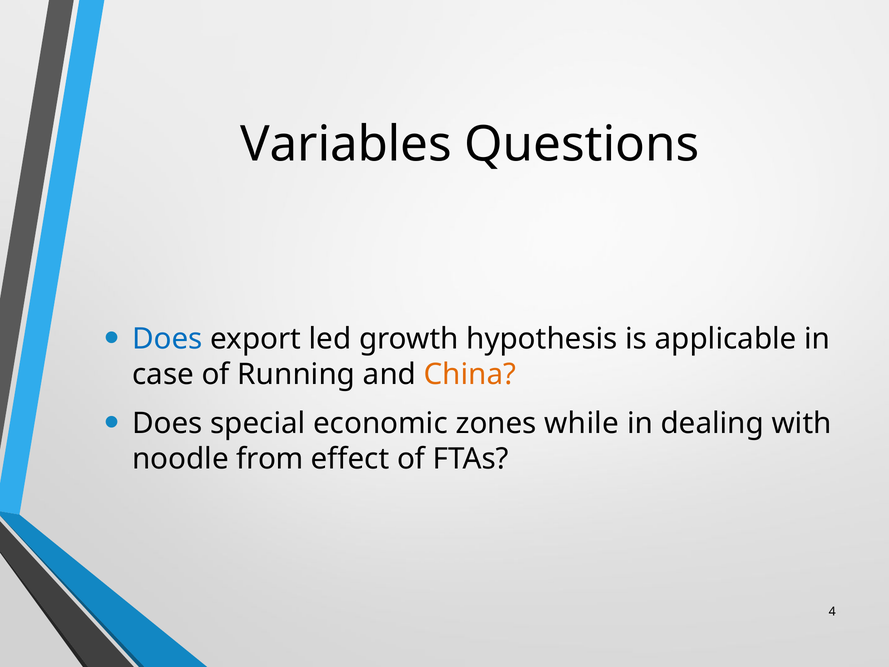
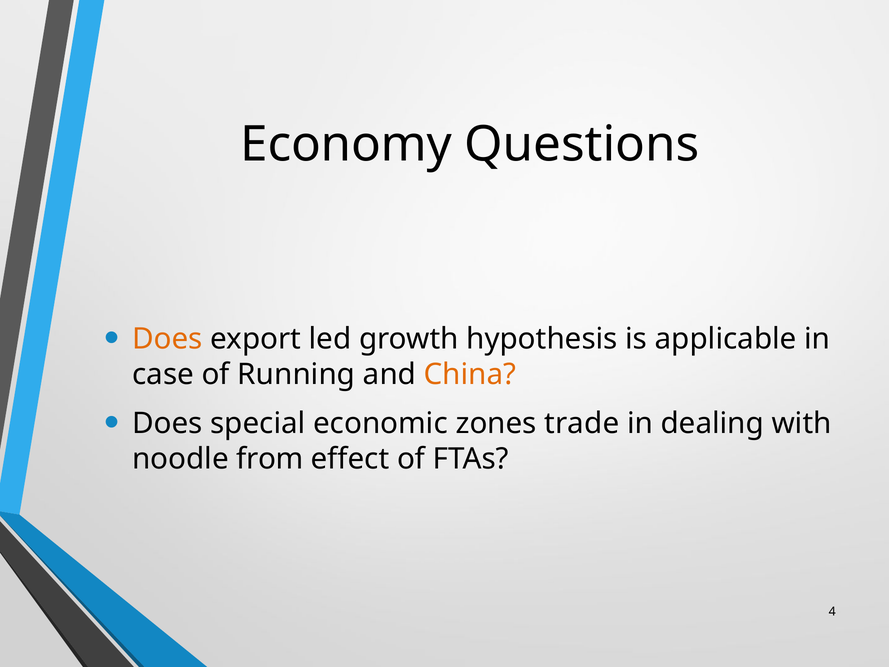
Variables: Variables -> Economy (346, 144)
Does colour: blue -> orange (167, 339)
while: while -> trade (582, 423)
